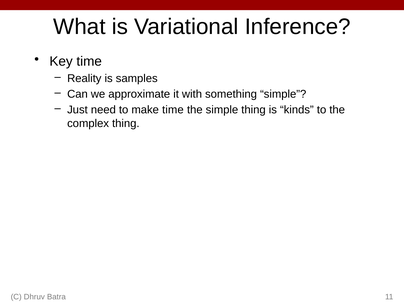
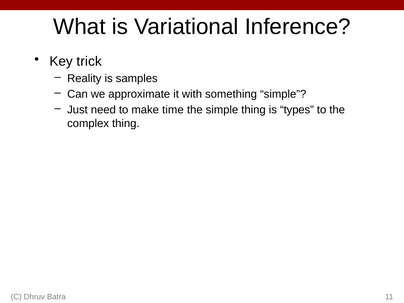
Key time: time -> trick (89, 62)
kinds: kinds -> types (297, 110)
